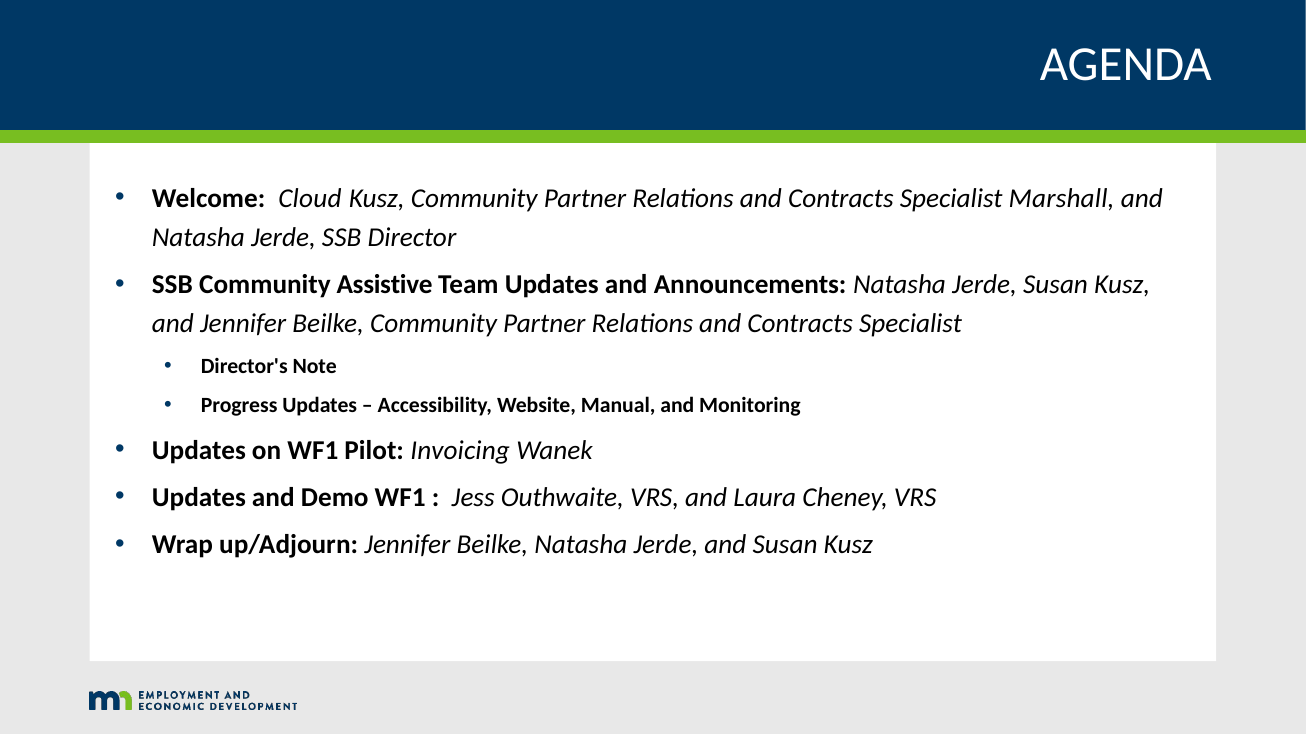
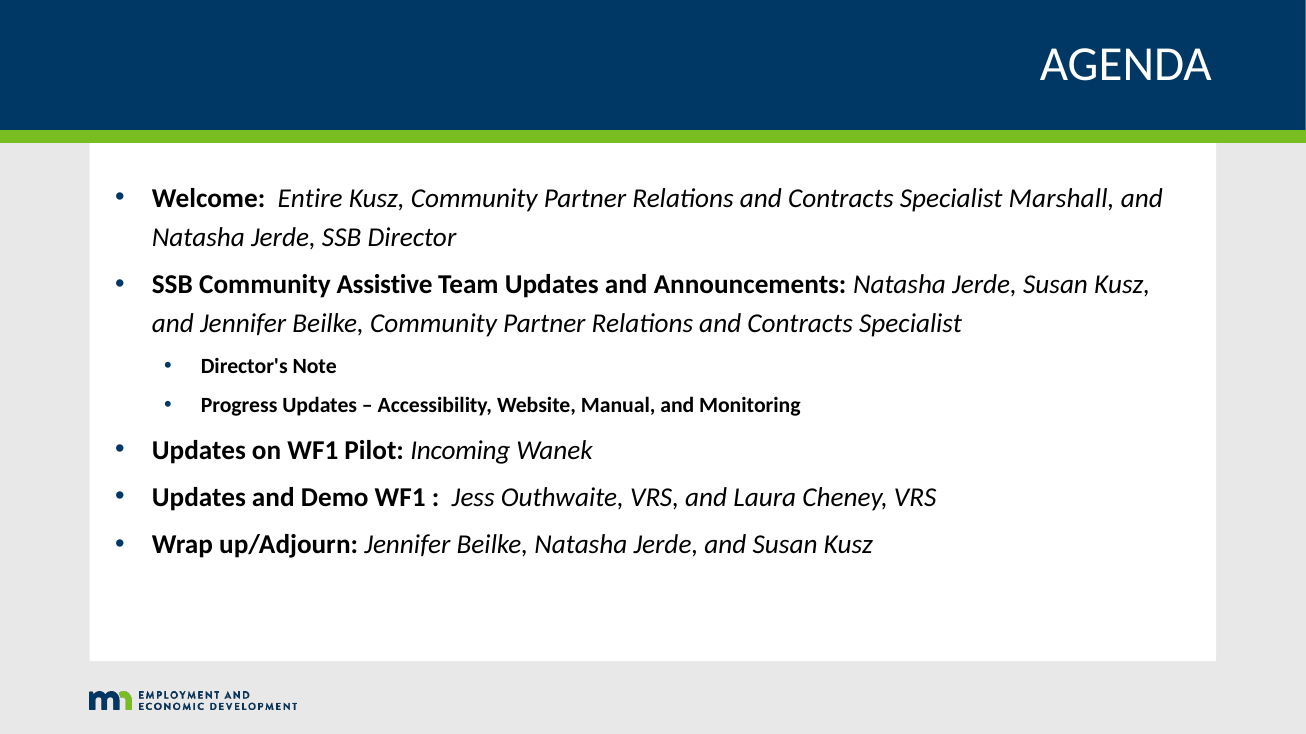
Cloud: Cloud -> Entire (310, 199)
Invoicing: Invoicing -> Incoming (460, 451)
